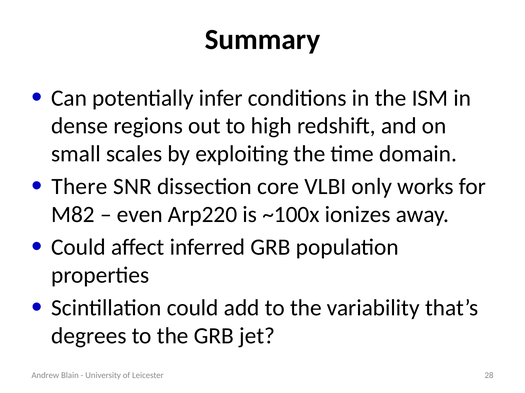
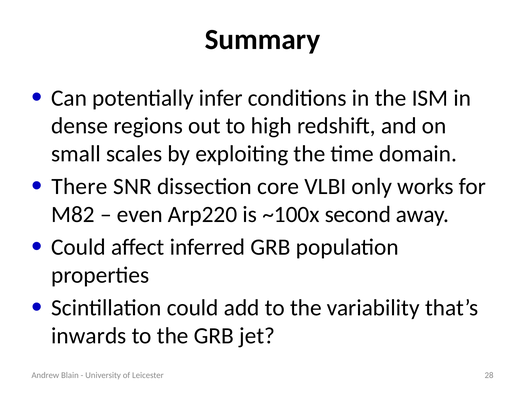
ionizes: ionizes -> second (358, 215)
degrees: degrees -> inwards (89, 336)
